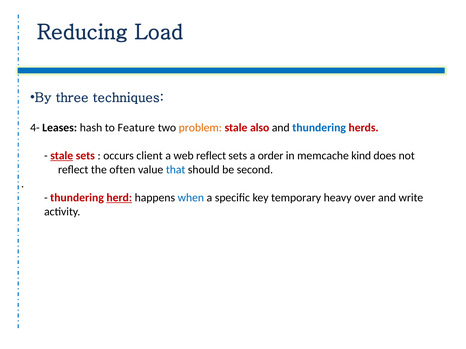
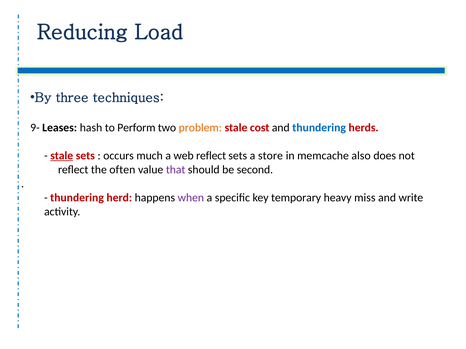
4-: 4- -> 9- (35, 128)
Feature: Feature -> Perform (136, 128)
also: also -> cost (260, 128)
client: client -> much (150, 156)
order: order -> store (270, 156)
kind: kind -> also (361, 156)
that colour: blue -> purple (176, 170)
herd underline: present -> none (119, 198)
when colour: blue -> purple (191, 198)
over: over -> miss (365, 198)
